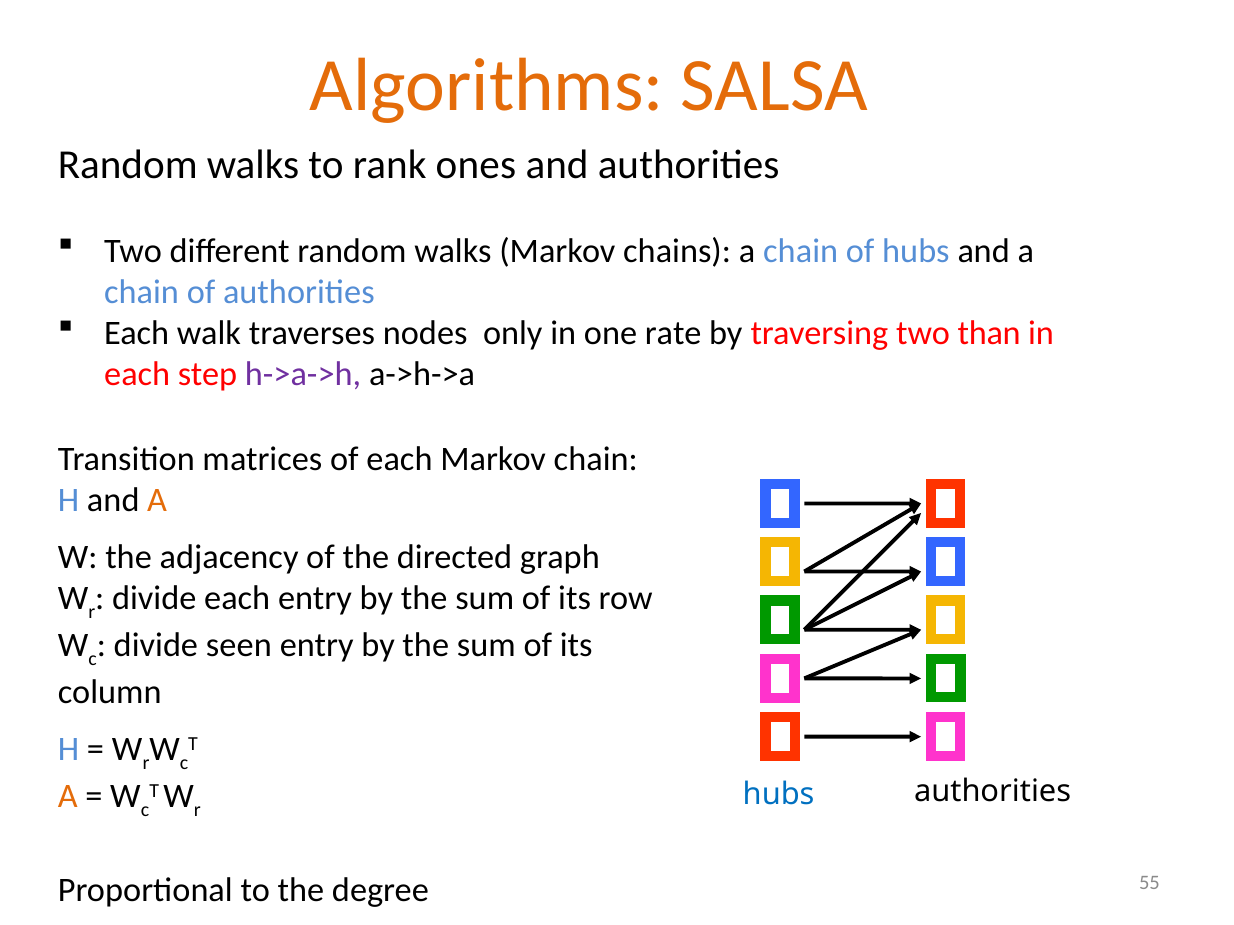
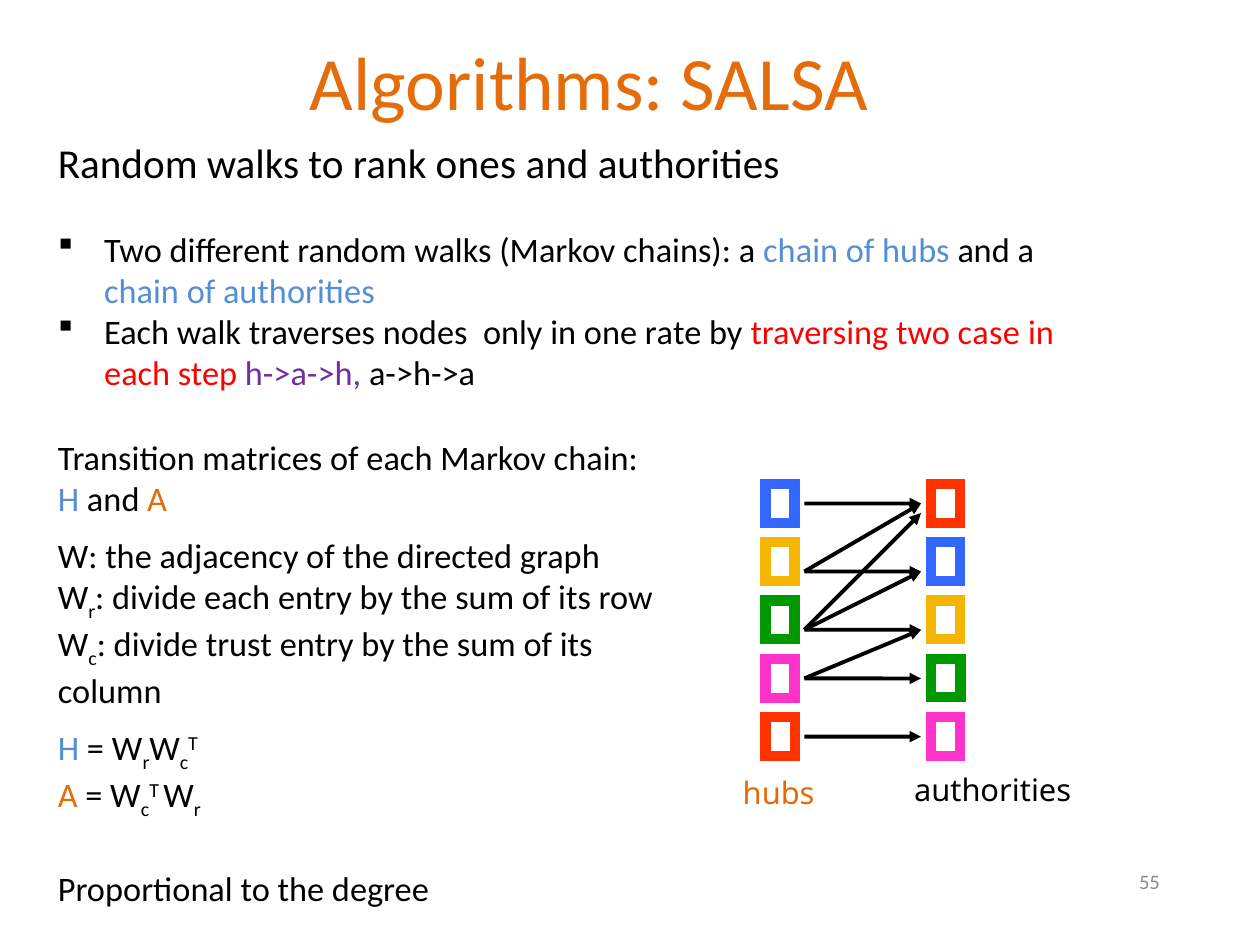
than: than -> case (989, 333)
seen: seen -> trust (239, 646)
hubs colour: blue -> orange (779, 795)
